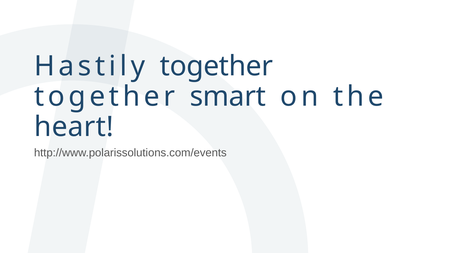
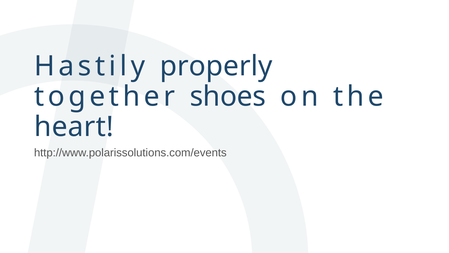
Hastily together: together -> properly (216, 66)
smart: smart -> shoes (228, 96)
